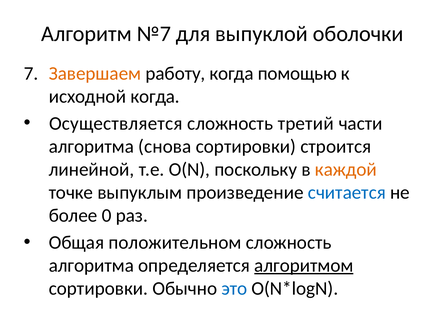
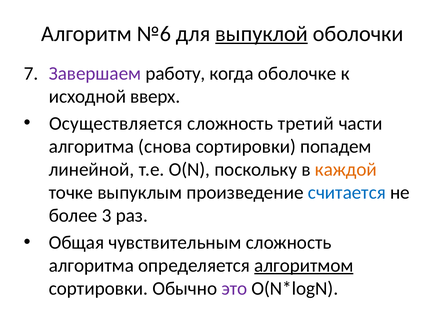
№7: №7 -> №6 (154, 34)
выпуклой underline: none -> present (262, 34)
Завершаем colour: orange -> purple (95, 73)
помощью: помощью -> оболочке (297, 73)
исходной когда: когда -> вверх (155, 96)
строится: строится -> попадем (336, 146)
0: 0 -> 3 (107, 215)
положительном: положительном -> чувствительным (175, 242)
это colour: blue -> purple (234, 288)
